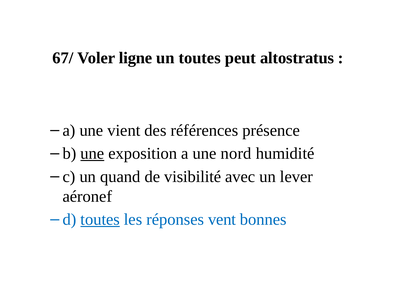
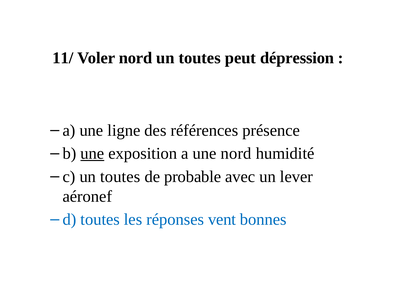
67/: 67/ -> 11/ (63, 58)
Voler ligne: ligne -> nord (136, 58)
altostratus: altostratus -> dépression (297, 58)
vient: vient -> ligne (124, 130)
c un quand: quand -> toutes (120, 177)
visibilité: visibilité -> probable (193, 177)
toutes underline: present -> none (100, 219)
